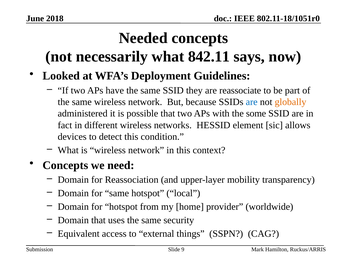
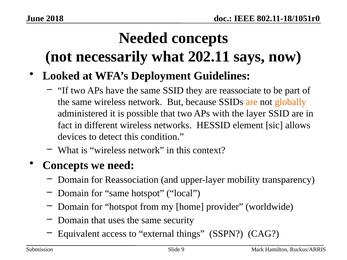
842.11: 842.11 -> 202.11 (209, 57)
are colour: blue -> orange (252, 102)
some: some -> layer (256, 114)
